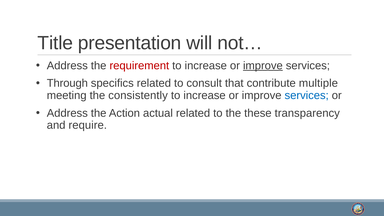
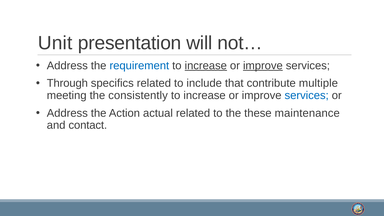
Title: Title -> Unit (55, 43)
requirement colour: red -> blue (139, 66)
increase underline: none -> present (206, 66)
consult: consult -> include (204, 83)
transparency: transparency -> maintenance (307, 113)
require: require -> contact (88, 125)
